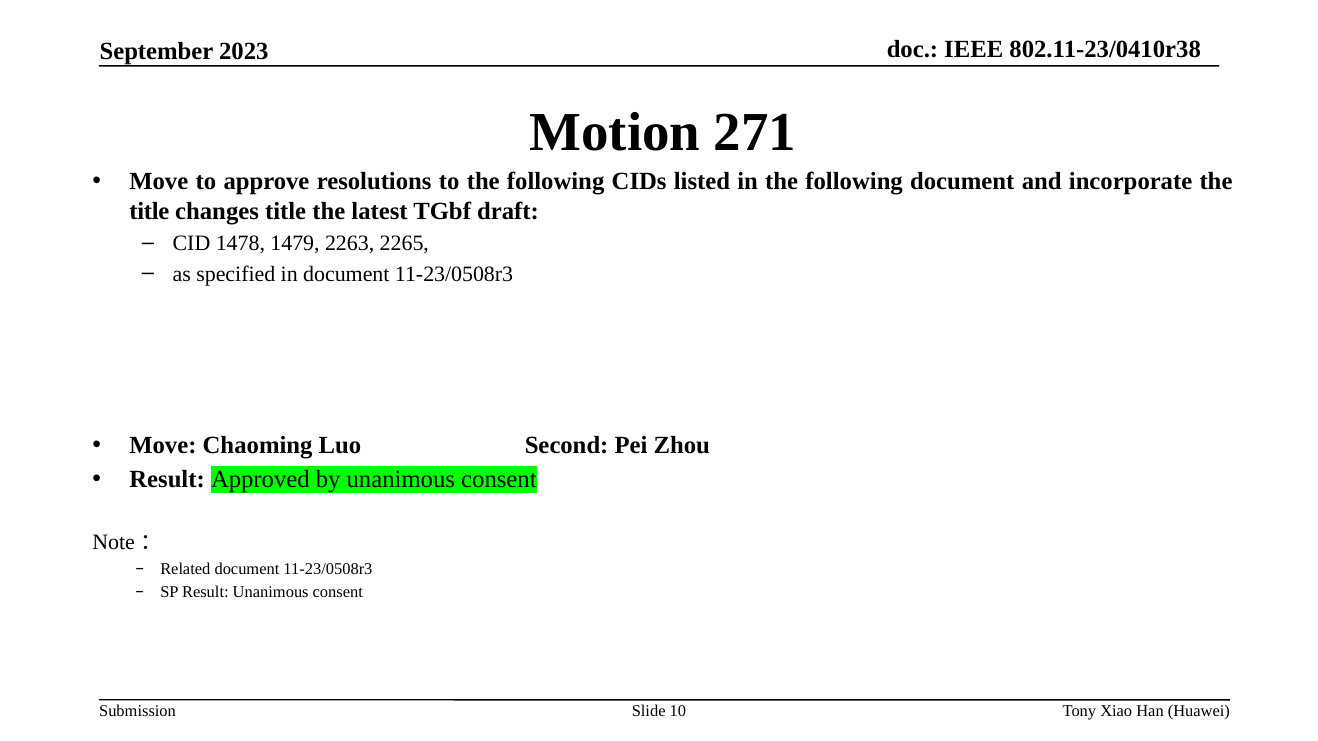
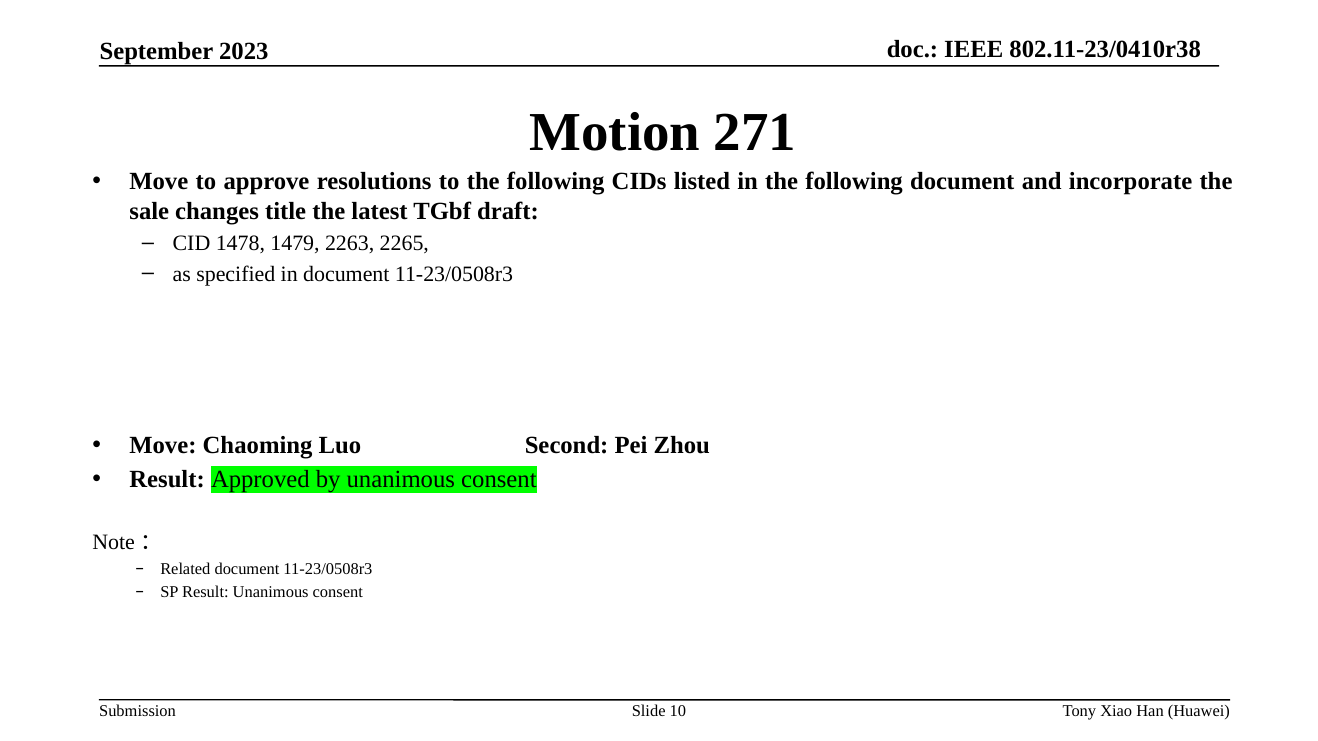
title: title -> sale (149, 211)
